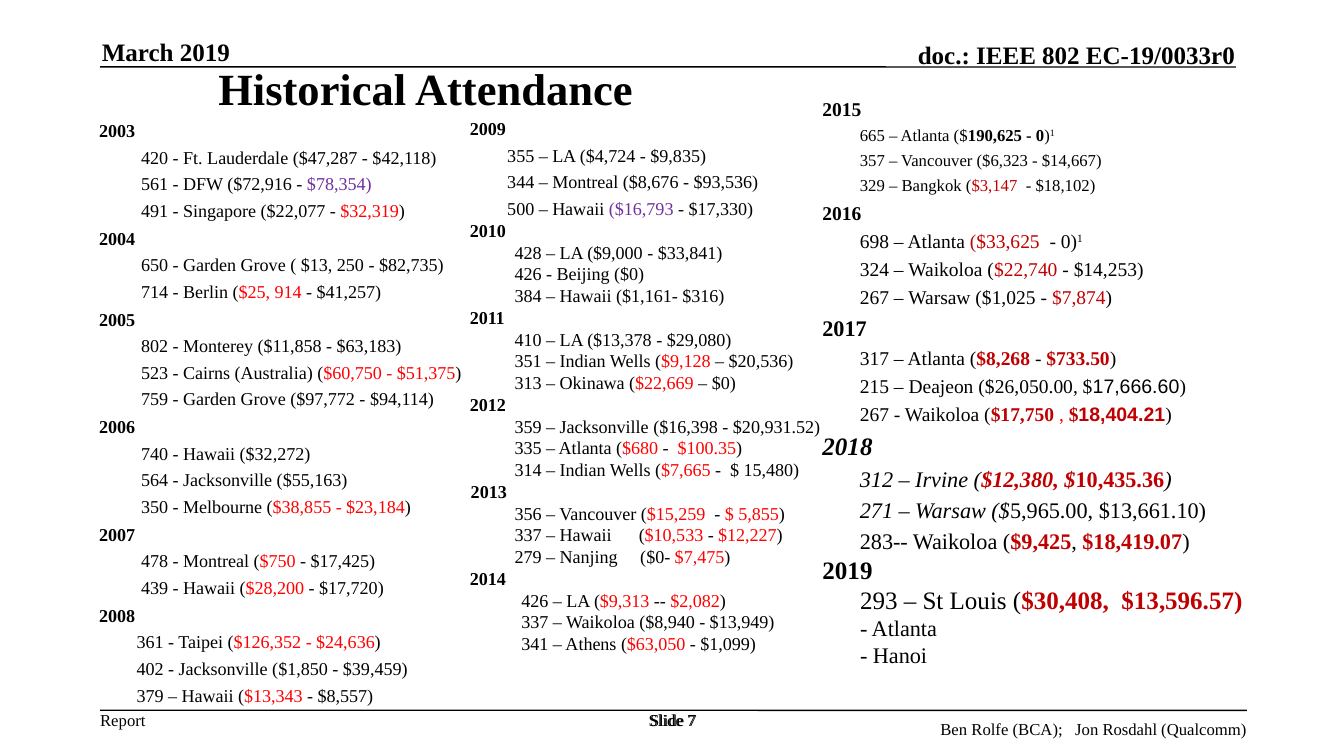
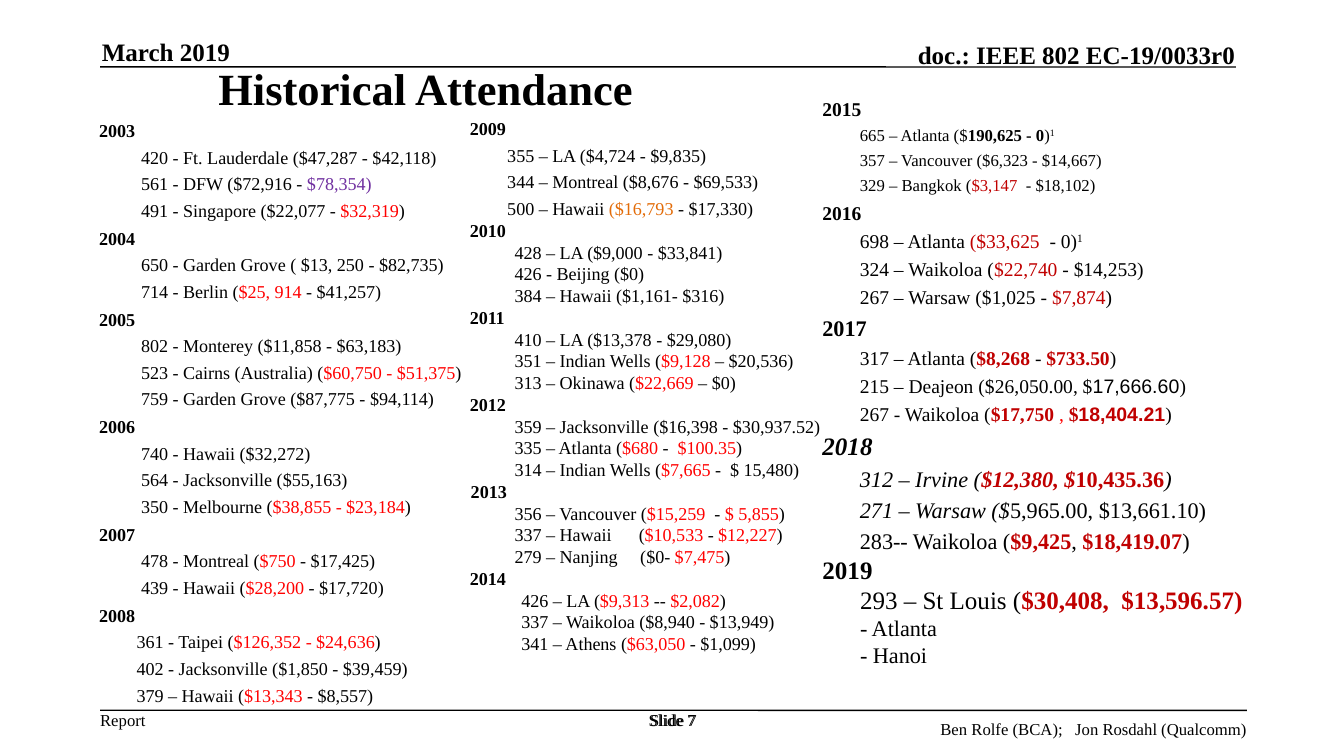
$93,536: $93,536 -> $69,533 (726, 183)
$16,793 colour: purple -> orange (641, 209)
$97,772: $97,772 -> $87,775 (323, 400)
$20,931.52: $20,931.52 -> $30,937.52 (777, 427)
